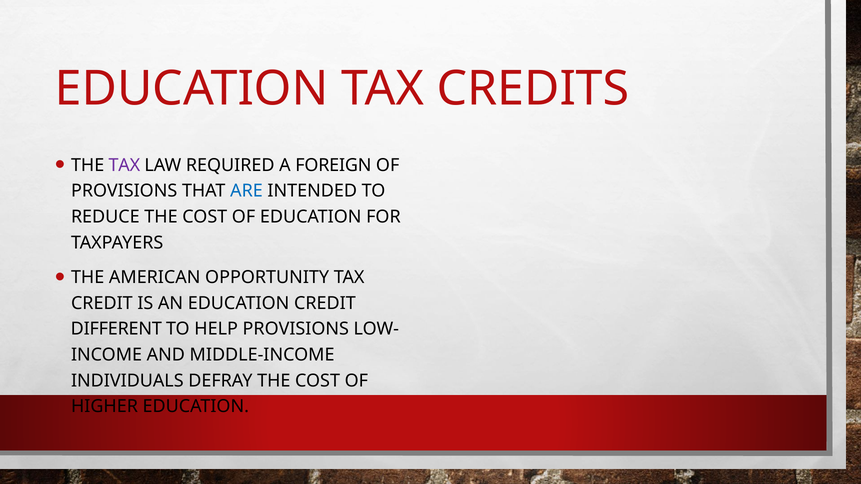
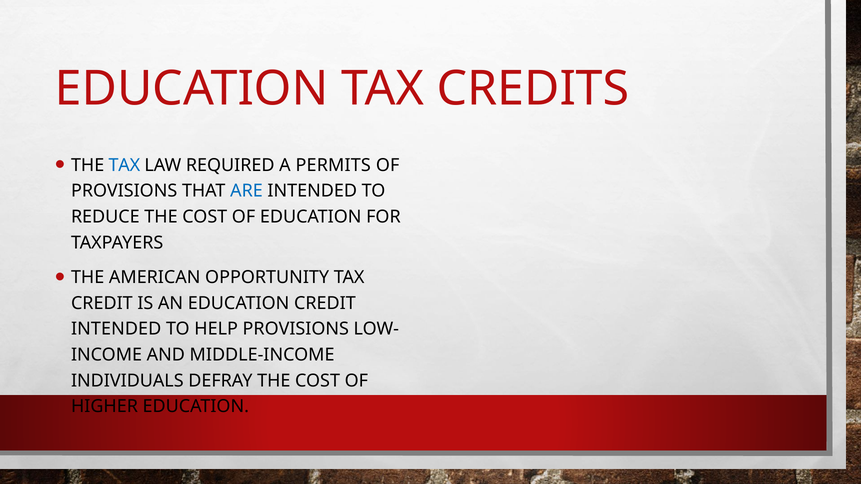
TAX colour: purple -> blue (124, 165)
FOREIGN: FOREIGN -> PERMITS (333, 165)
DIFFERENT: DIFFERENT -> INTENDED (116, 329)
